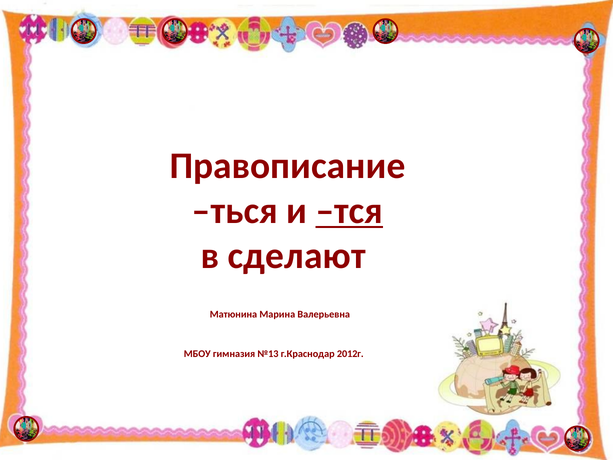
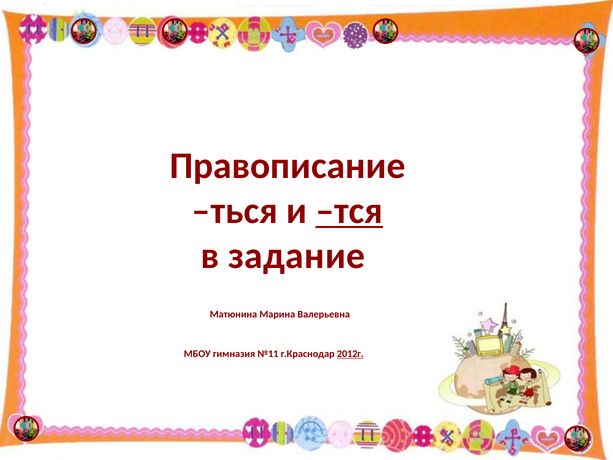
сделают: сделают -> задание (297, 256)
№13: №13 -> №11 (268, 354)
2012г underline: none -> present (350, 354)
